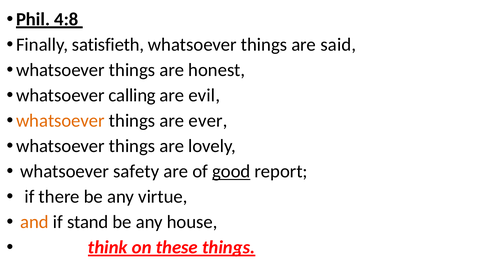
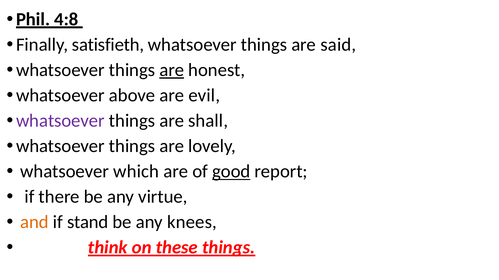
are underline: none -> present (172, 70)
calling: calling -> above (132, 96)
whatsoever colour: orange -> purple (60, 121)
ever: ever -> shall (208, 121)
safety: safety -> which (136, 172)
house: house -> knees (192, 223)
